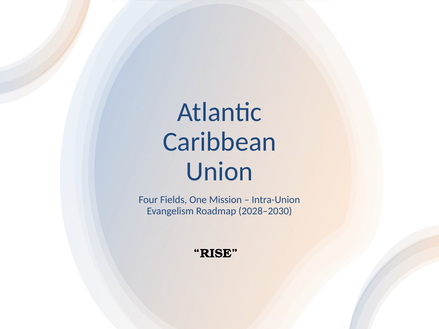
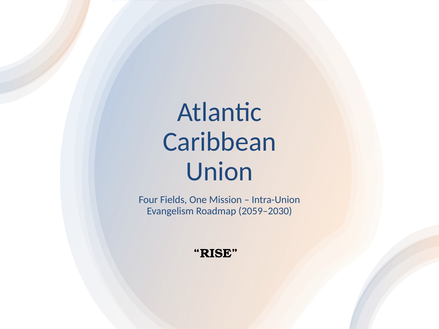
2028–2030: 2028–2030 -> 2059–2030 (265, 211)
